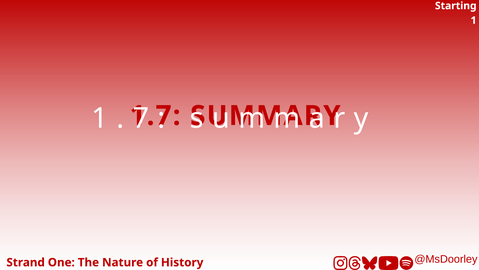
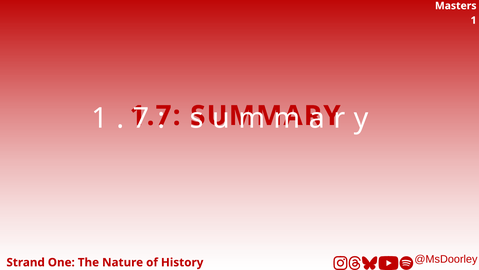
Starting: Starting -> Masters (456, 6)
